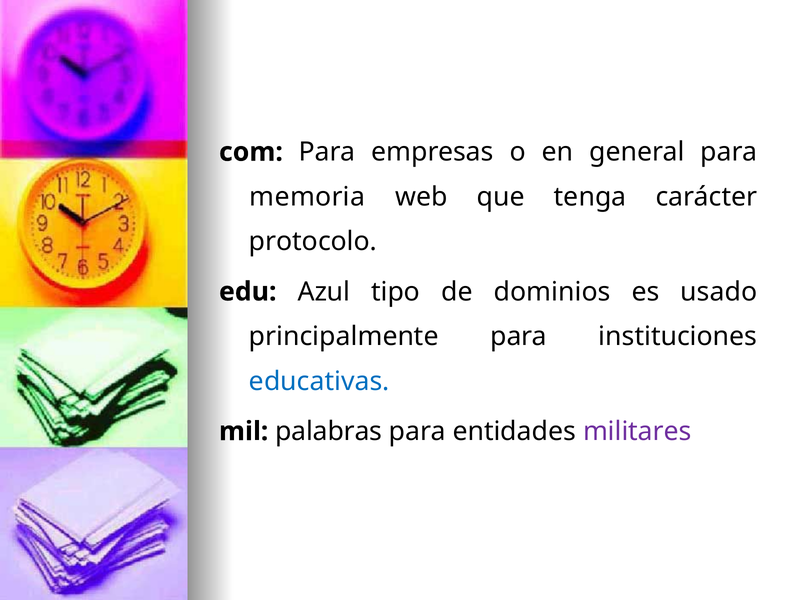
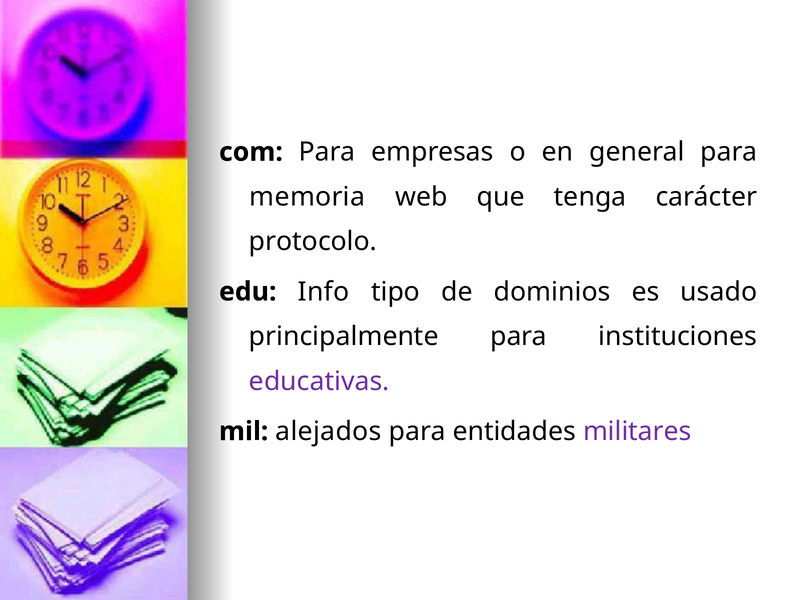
Azul: Azul -> Info (324, 292)
educativas colour: blue -> purple (319, 381)
palabras: palabras -> alejados (328, 431)
